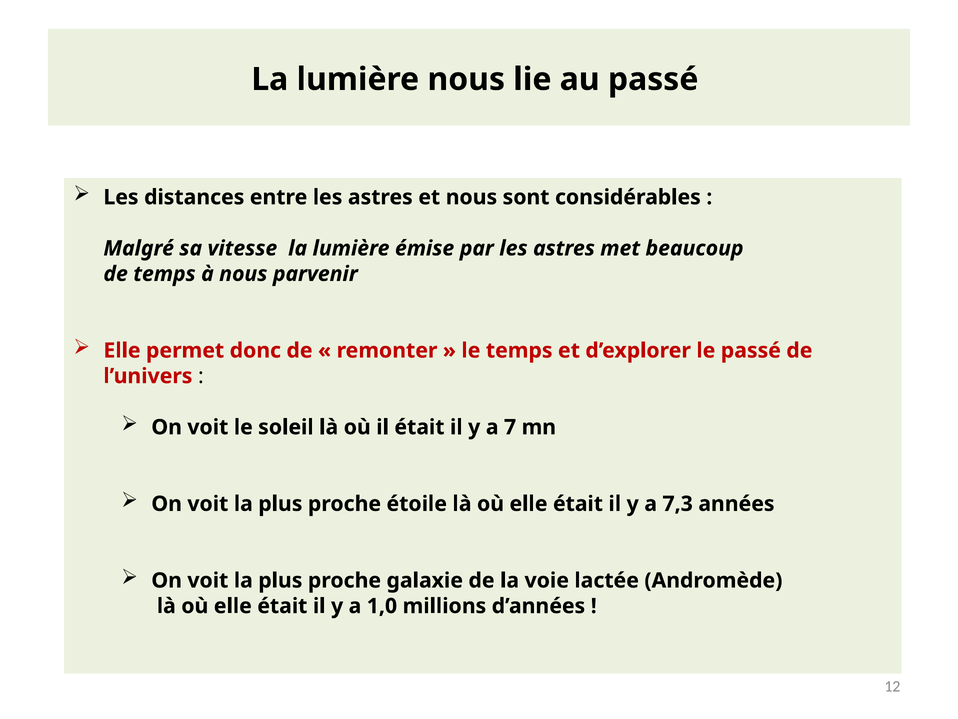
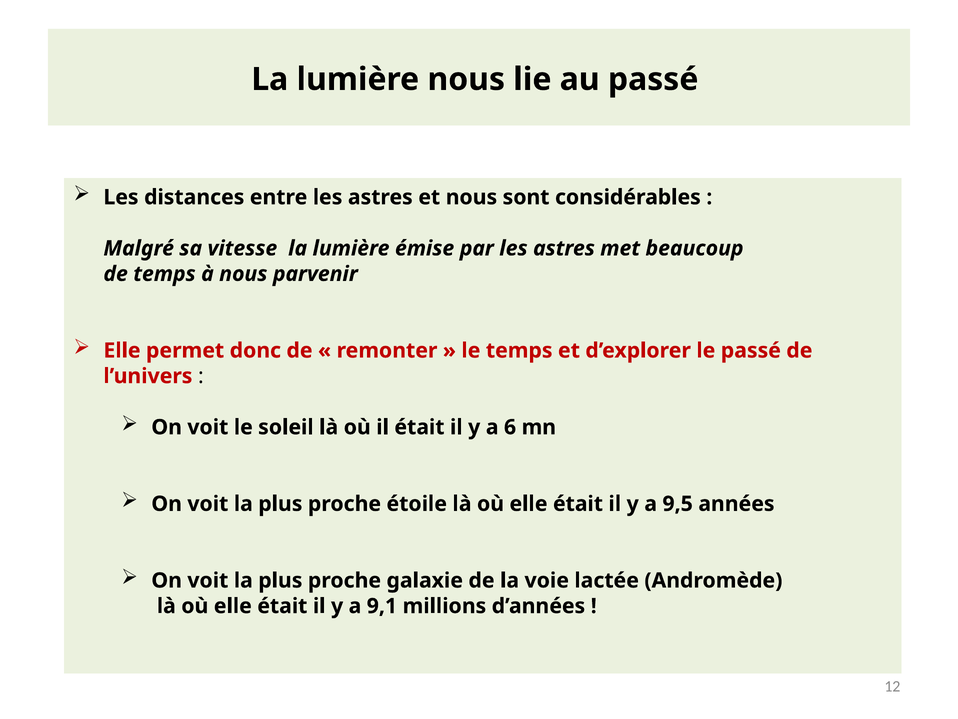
7: 7 -> 6 (510, 427)
7,3: 7,3 -> 9,5 (678, 504)
1,0: 1,0 -> 9,1 (382, 606)
